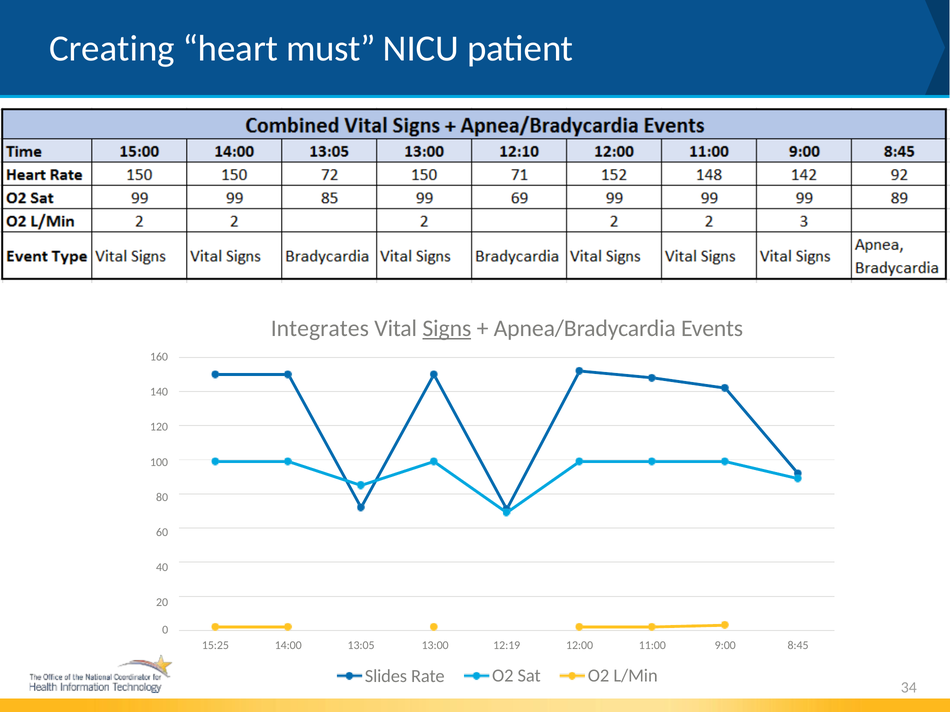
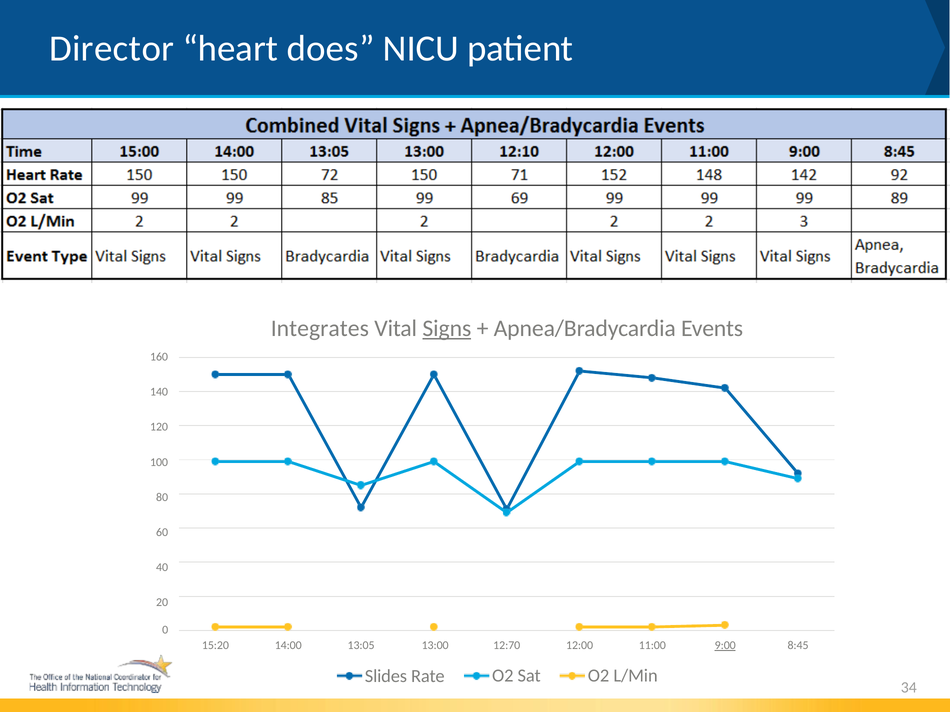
Creating: Creating -> Director (112, 48)
must: must -> does (331, 48)
15:25: 15:25 -> 15:20 (215, 646)
12:19: 12:19 -> 12:70 (507, 646)
9:00 underline: none -> present (725, 646)
